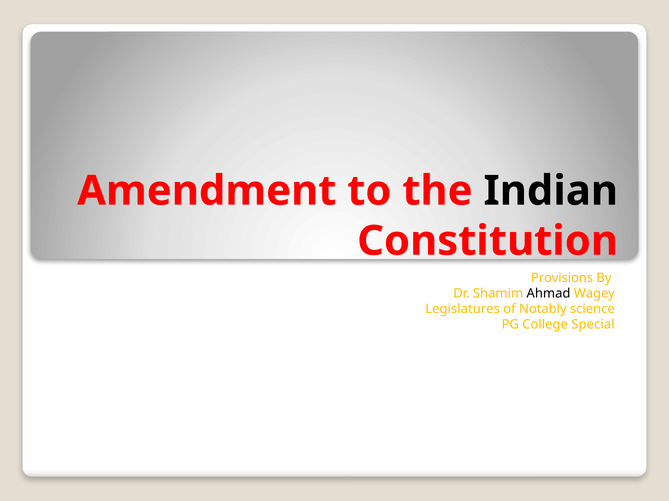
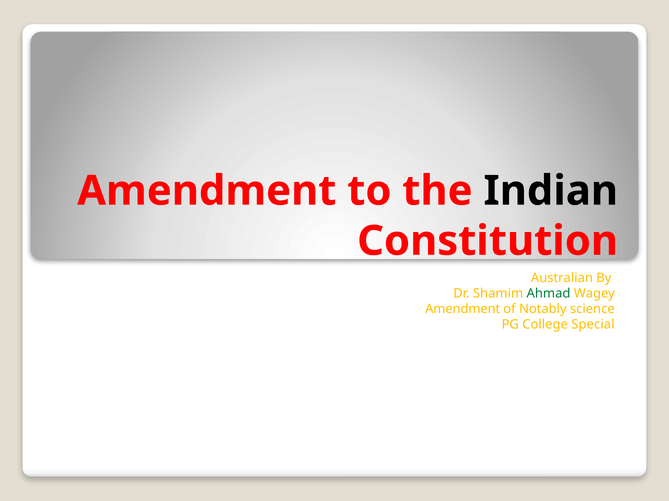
Provisions: Provisions -> Australian (562, 278)
Ahmad colour: black -> green (549, 294)
Legislatures: Legislatures -> Amendment (463, 310)
